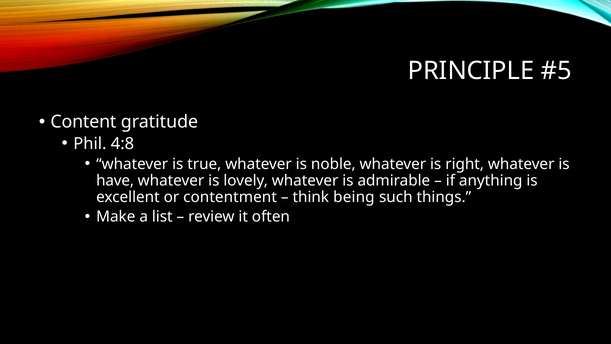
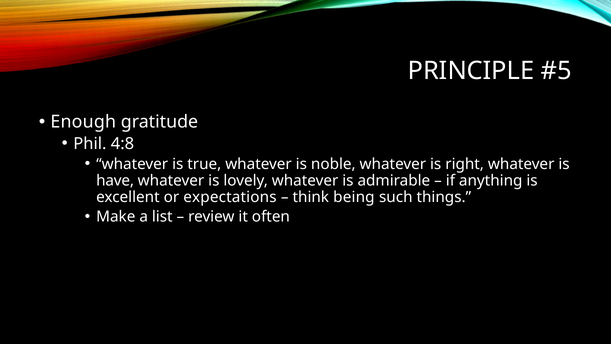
Content: Content -> Enough (83, 122)
contentment: contentment -> expectations (230, 197)
